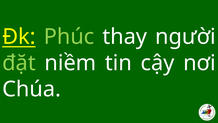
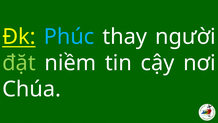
Phúc colour: light green -> light blue (69, 37)
